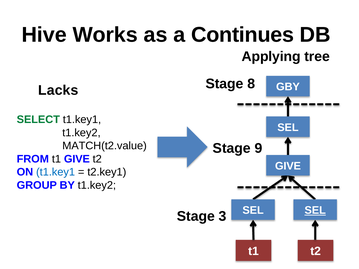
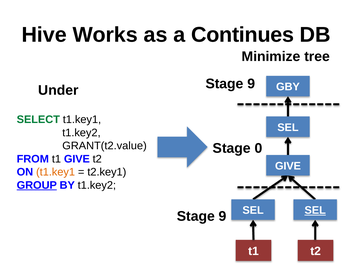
Applying: Applying -> Minimize (271, 56)
8: 8 -> 9 (251, 84)
Lacks: Lacks -> Under (58, 90)
MATCH(t2.value: MATCH(t2.value -> GRANT(t2.value (105, 146)
9: 9 -> 0 (258, 148)
t1.key1 colour: blue -> orange (56, 172)
GROUP underline: none -> present (37, 185)
3: 3 -> 9 (223, 217)
